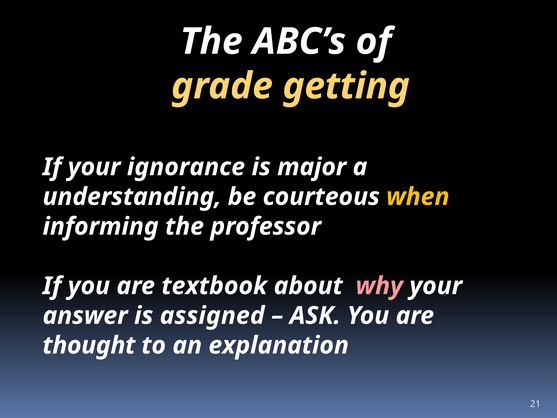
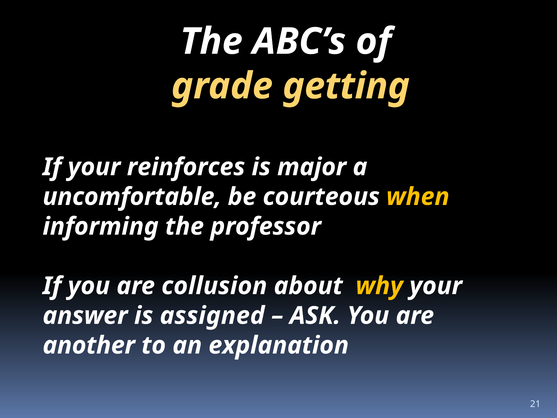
ignorance: ignorance -> reinforces (186, 167)
understanding: understanding -> uncomfortable (132, 197)
textbook: textbook -> collusion (214, 286)
why colour: pink -> yellow (379, 286)
thought: thought -> another (89, 345)
